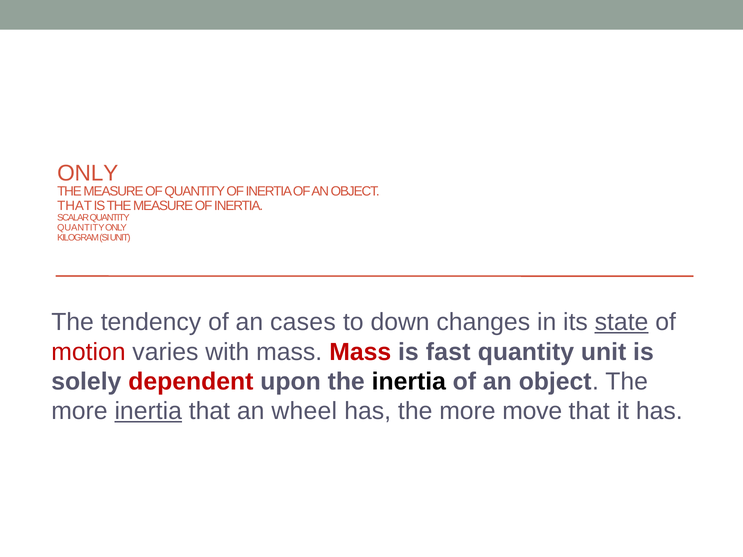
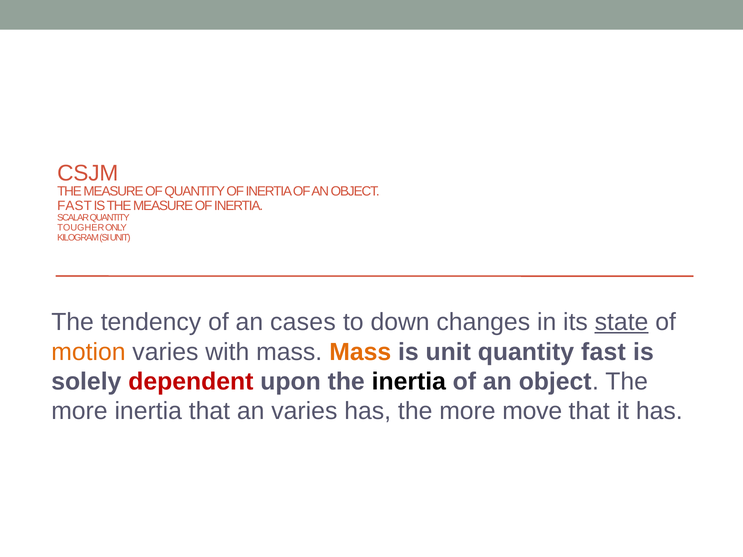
ONLY: ONLY -> CSJM (88, 173)
THAT: THAT -> FAST (75, 206)
QUANTITY: QUANTITY -> TOUGHER (81, 228)
motion colour: red -> orange (88, 352)
Mass colour: red -> orange (360, 352)
is fast: fast -> unit (448, 352)
quantity unit: unit -> fast (603, 352)
inertia underline: present -> none (148, 412)
an wheel: wheel -> varies (304, 412)
